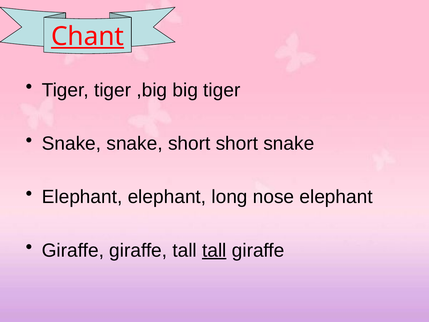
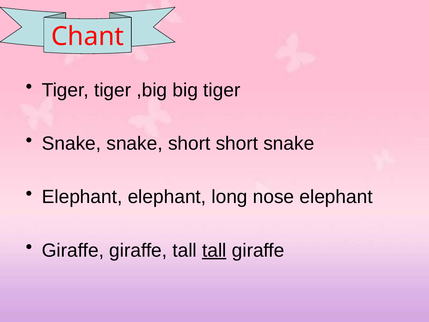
Chant underline: present -> none (88, 36)
